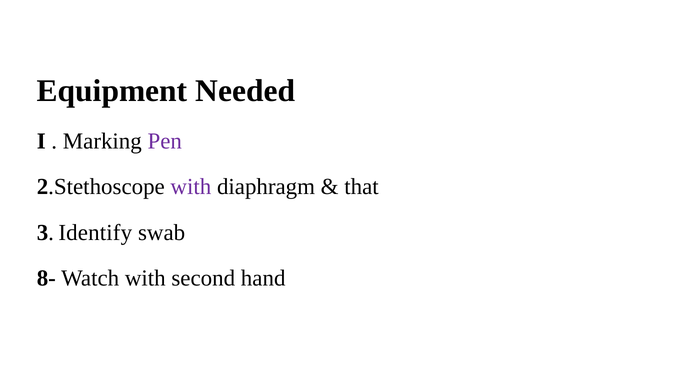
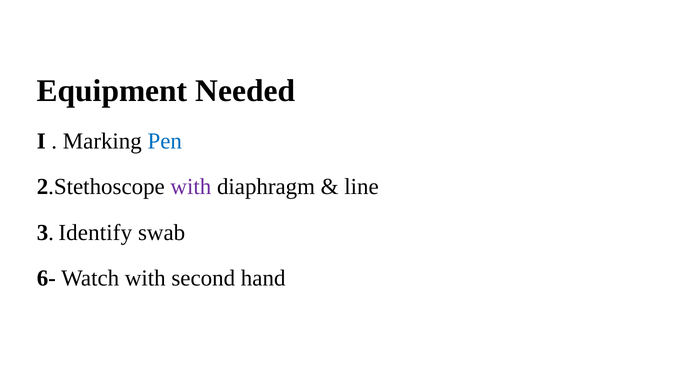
Pen colour: purple -> blue (165, 141)
that: that -> line (362, 187)
8-: 8- -> 6- (46, 278)
